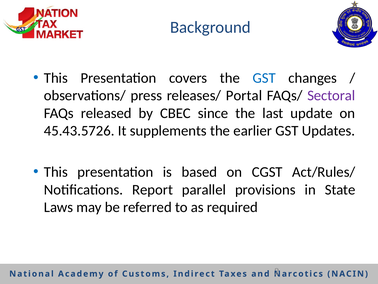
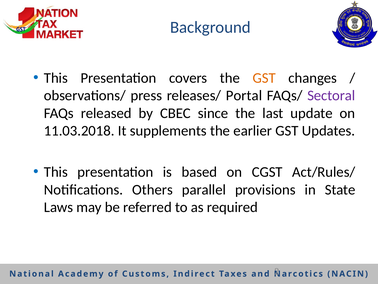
GST colour: blue -> orange (264, 78)
45.43.5726: 45.43.5726 -> 11.03.2018 (79, 131)
Report: Report -> Others (153, 189)
